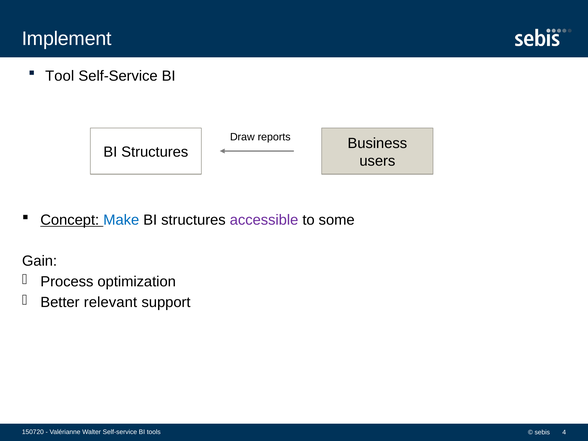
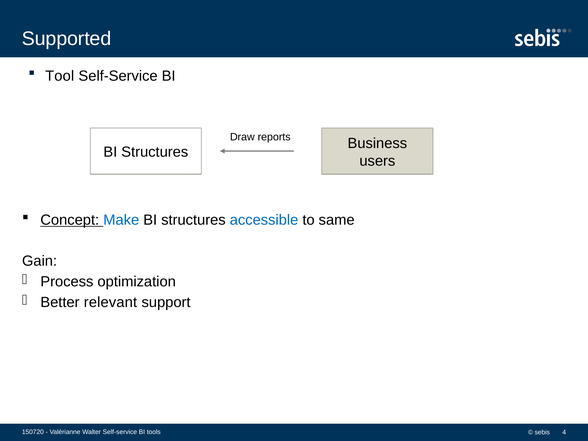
Implement: Implement -> Supported (67, 39)
accessible colour: purple -> blue (264, 220)
some: some -> same (337, 220)
